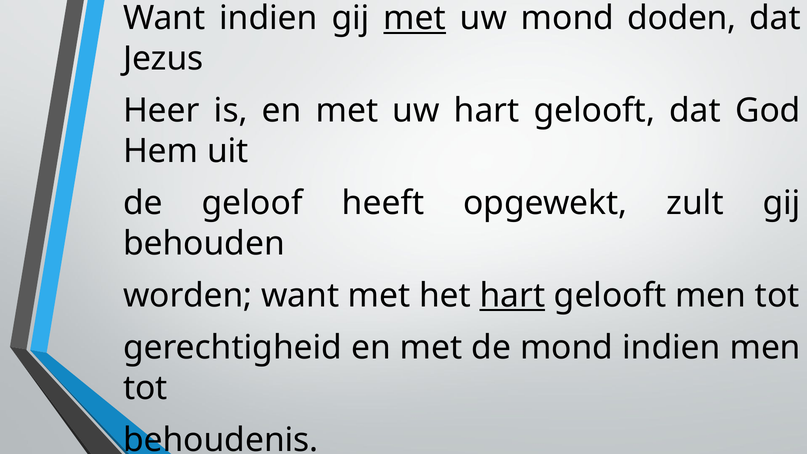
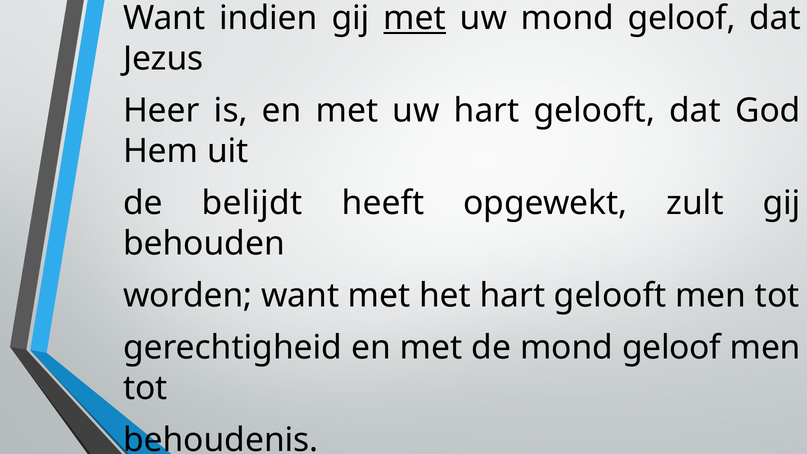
uw mond doden: doden -> geloof (682, 18)
geloof: geloof -> belijdt (252, 203)
hart underline: present -> none (512, 296)
de mond indien: indien -> geloof (672, 348)
